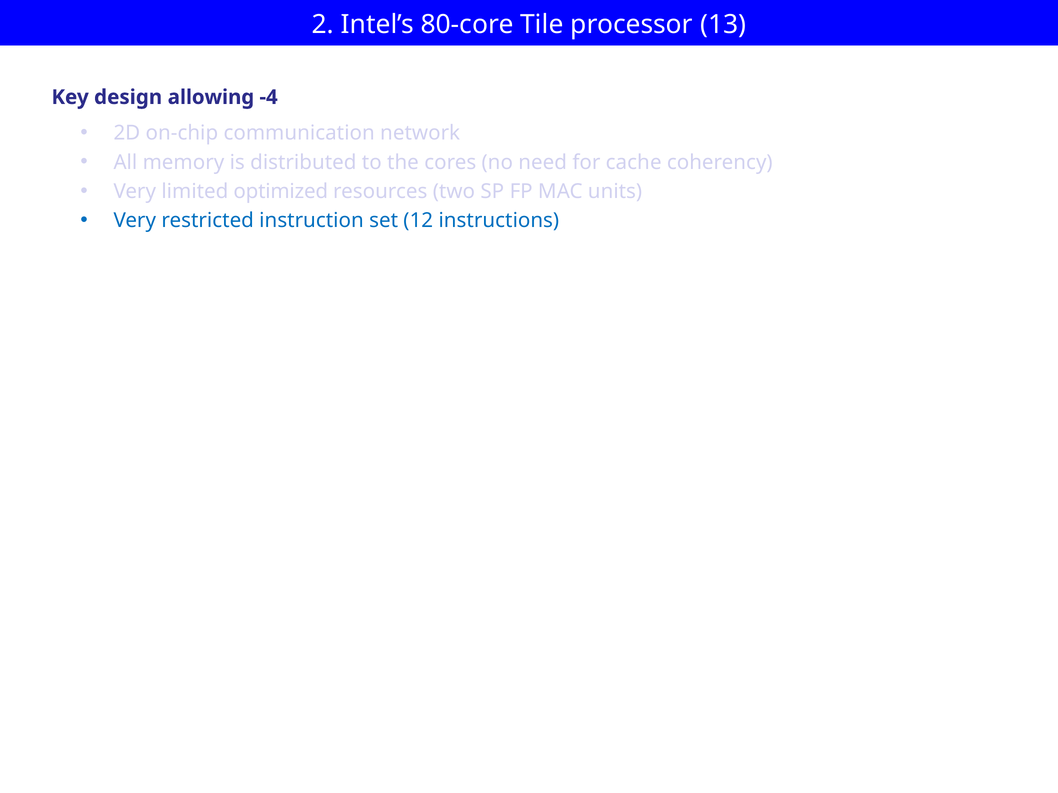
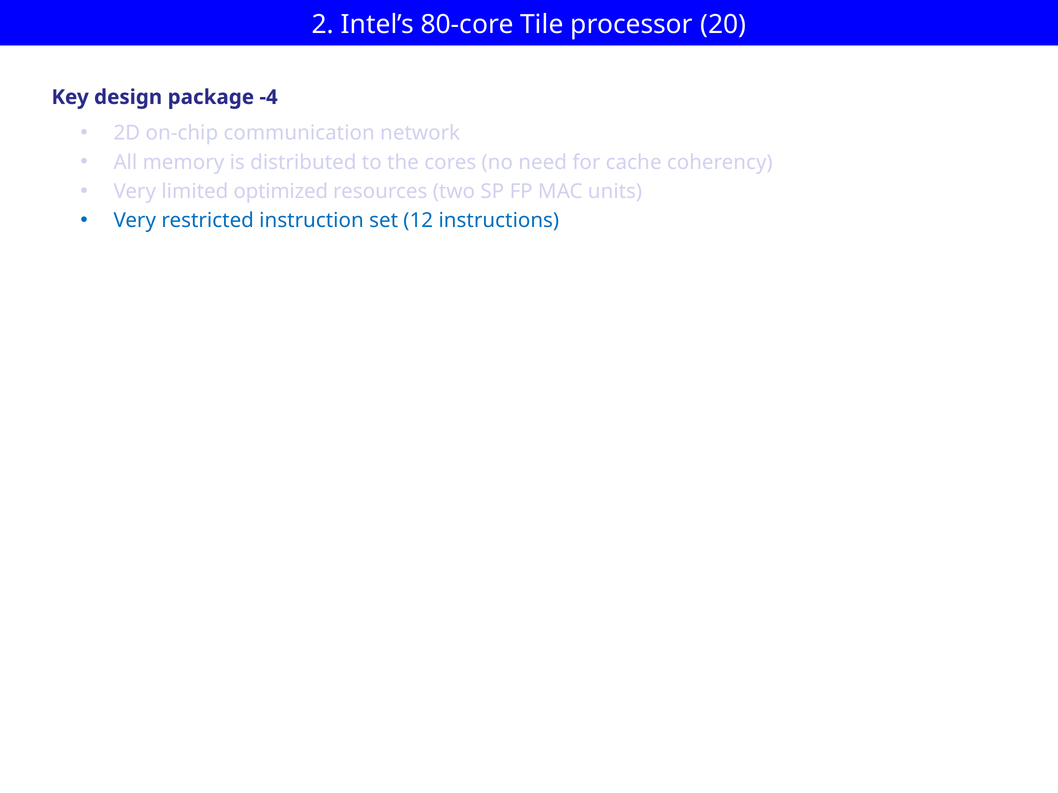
13: 13 -> 20 (723, 25)
allowing: allowing -> package (211, 97)
